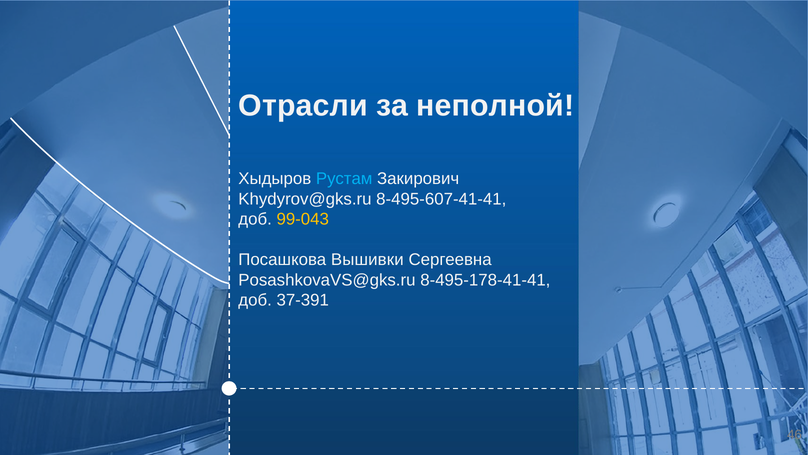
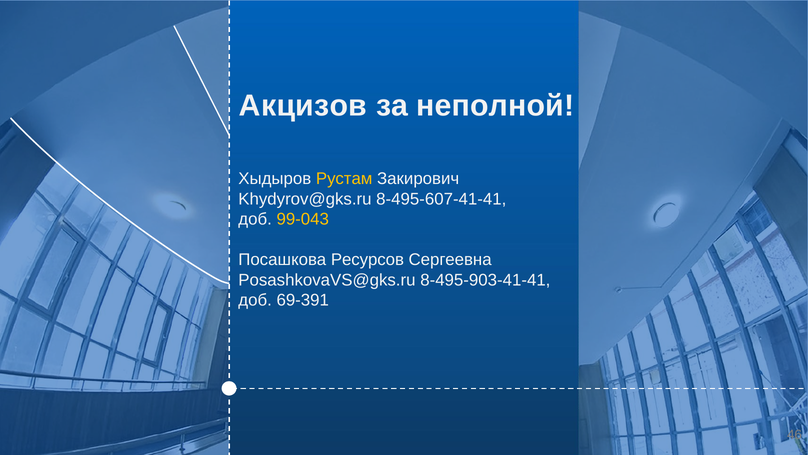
Отрасли: Отрасли -> Акцизов (303, 106)
Рустам colour: light blue -> yellow (344, 179)
Вышивки: Вышивки -> Ресурсов (367, 259)
8-495-178-41-41: 8-495-178-41-41 -> 8-495-903-41-41 (485, 280)
37-391: 37-391 -> 69-391 (303, 300)
